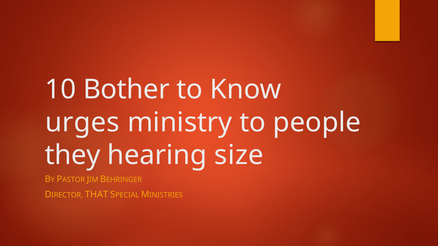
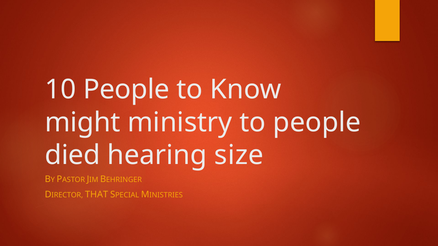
10 Bother: Bother -> People (126, 90)
urges: urges -> might (83, 123)
they: they -> died (73, 155)
